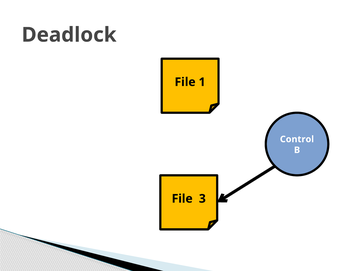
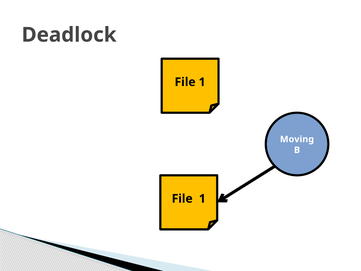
Control: Control -> Moving (297, 139)
3: 3 -> 1 (202, 199)
